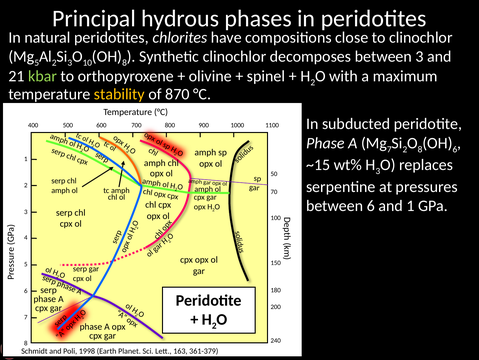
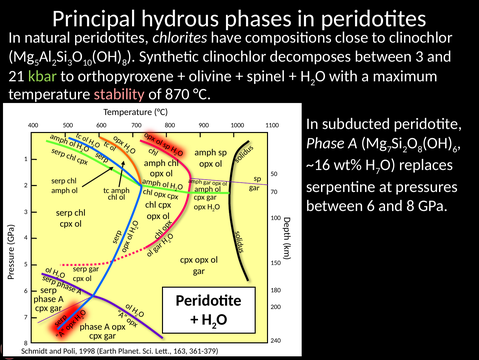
stability colour: yellow -> pink (119, 94)
~15: ~15 -> ~16 (318, 165)
3: 3 -> 7 (378, 171)
and 1: 1 -> 8 (411, 206)
